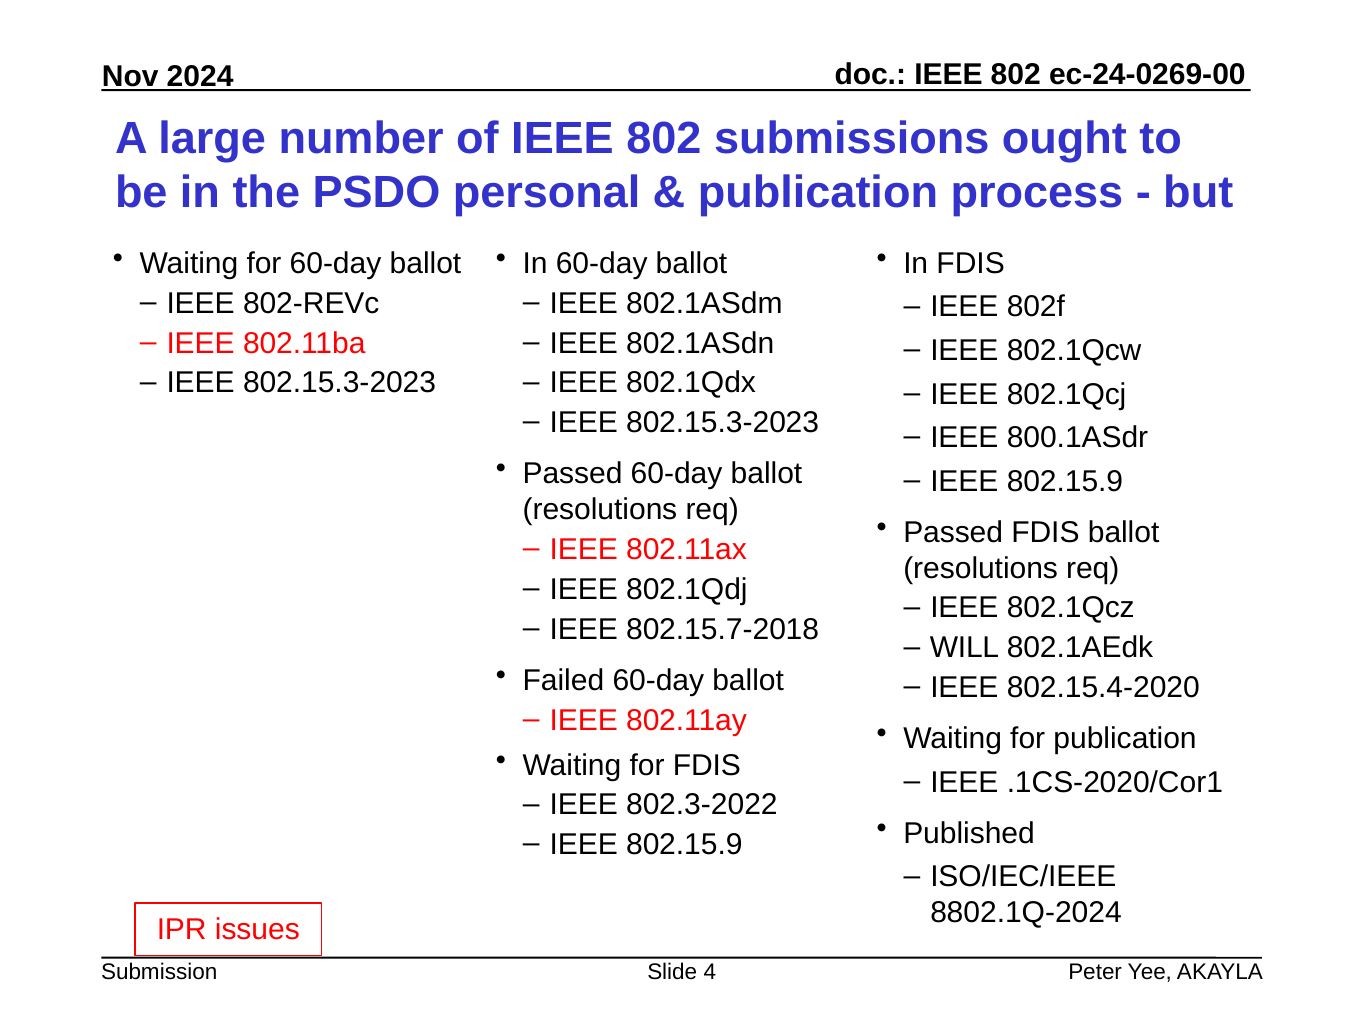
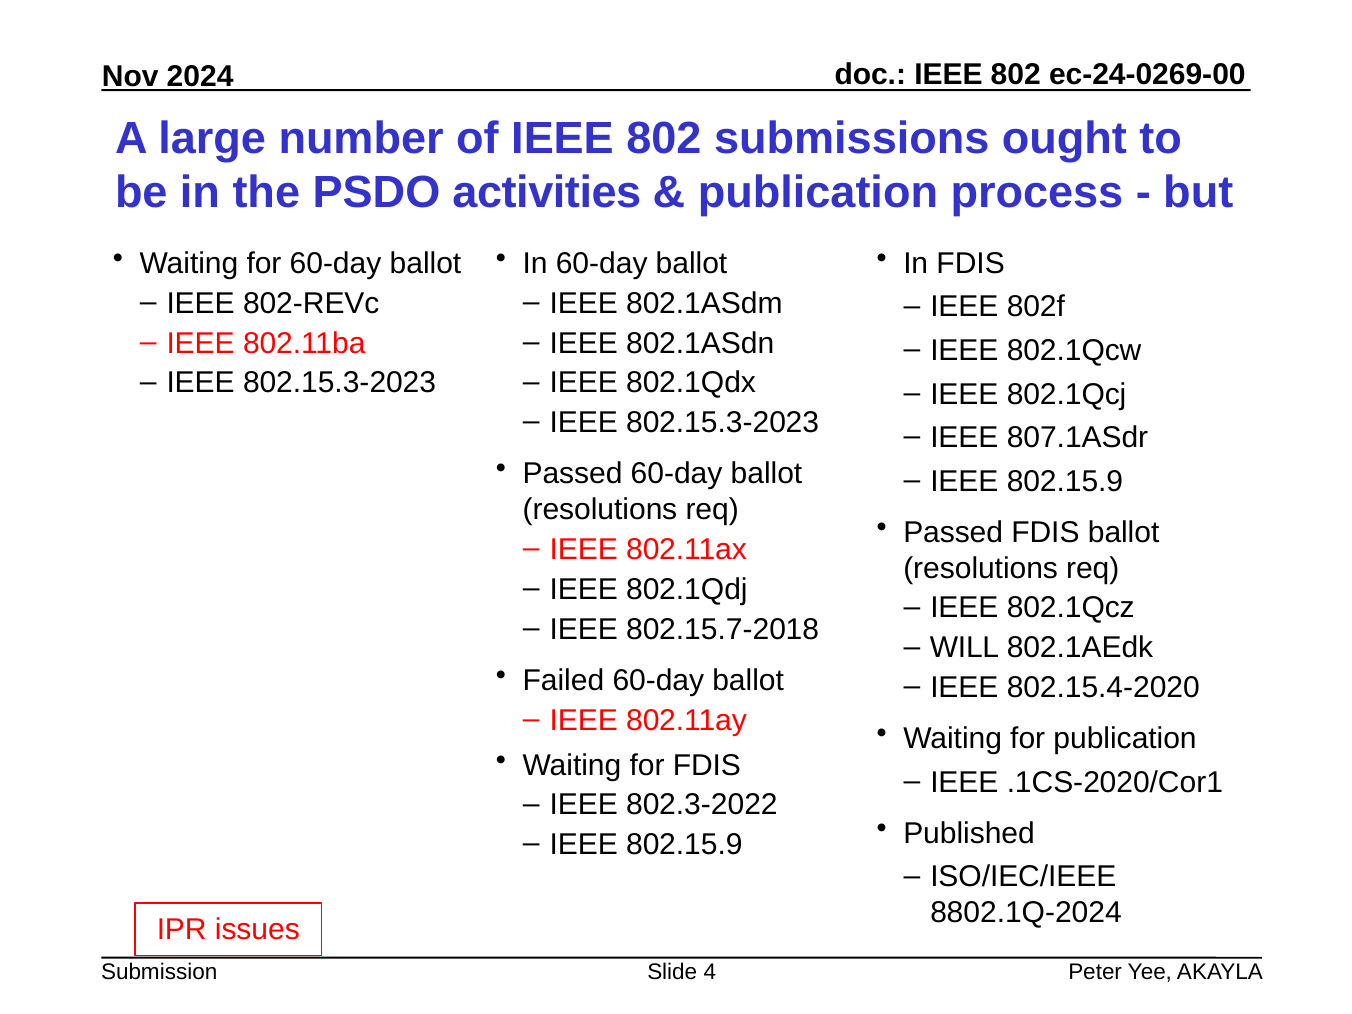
personal: personal -> activities (547, 193)
800.1ASdr: 800.1ASdr -> 807.1ASdr (1077, 438)
